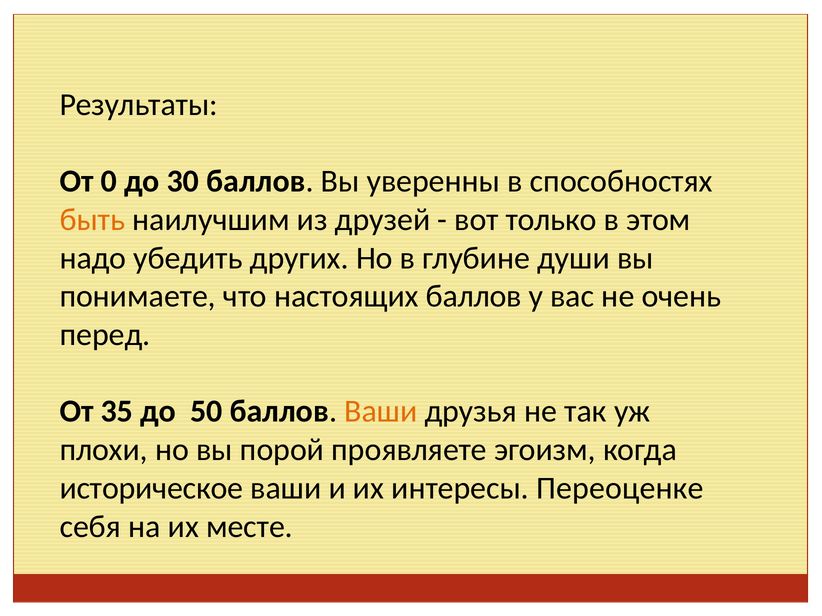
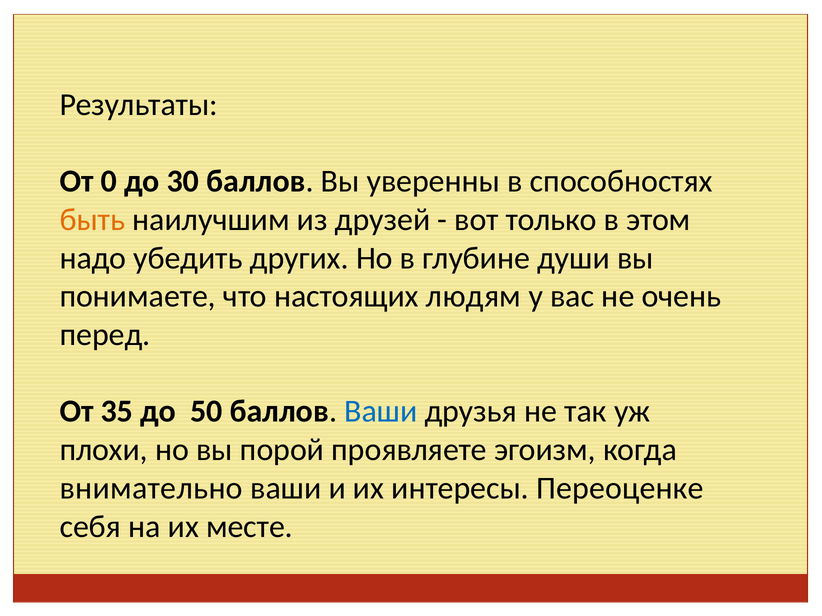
настоящих баллов: баллов -> людям (474, 297)
Ваши colour: orange -> blue (381, 412)
историческое: историческое -> внимательно (151, 489)
